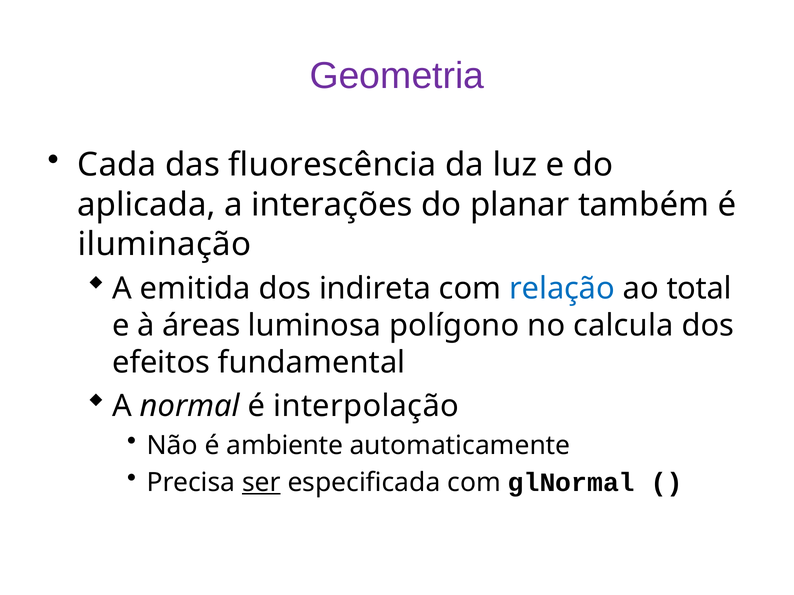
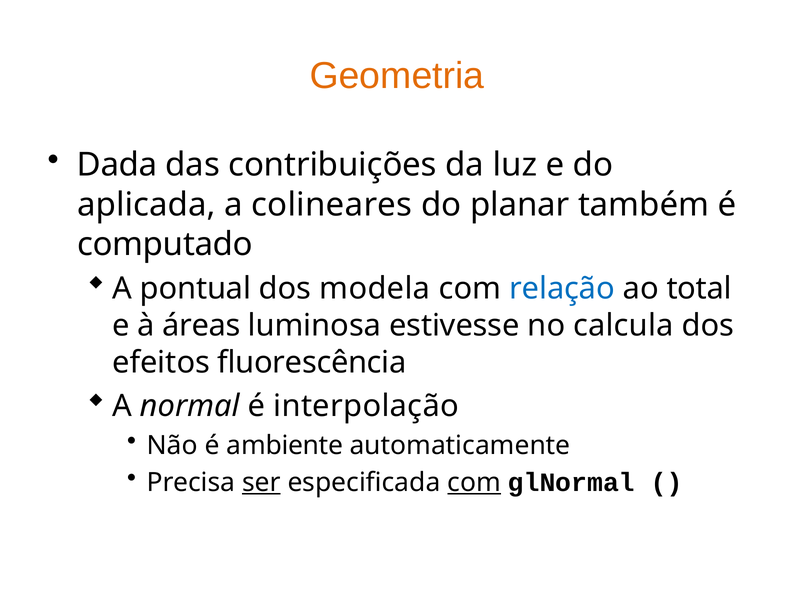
Geometria colour: purple -> orange (397, 76)
Cada: Cada -> Dada (117, 165)
fluorescência: fluorescência -> contribuições (333, 165)
interações: interações -> colineares (332, 205)
iluminação: iluminação -> computado (165, 244)
emitida: emitida -> pontual (195, 289)
indireta: indireta -> modela (375, 289)
polígono: polígono -> estivesse (454, 326)
fundamental: fundamental -> fluorescência (312, 363)
com underline: none -> present (474, 483)
